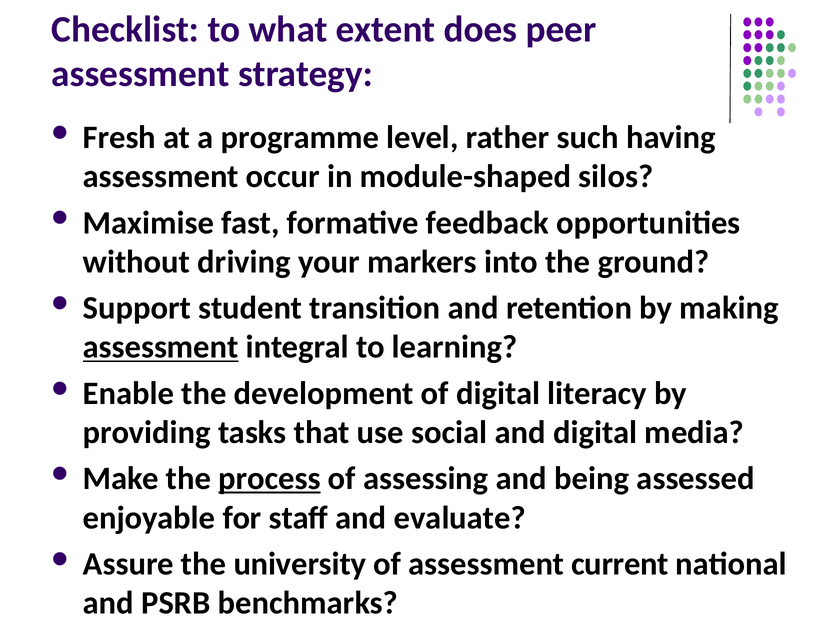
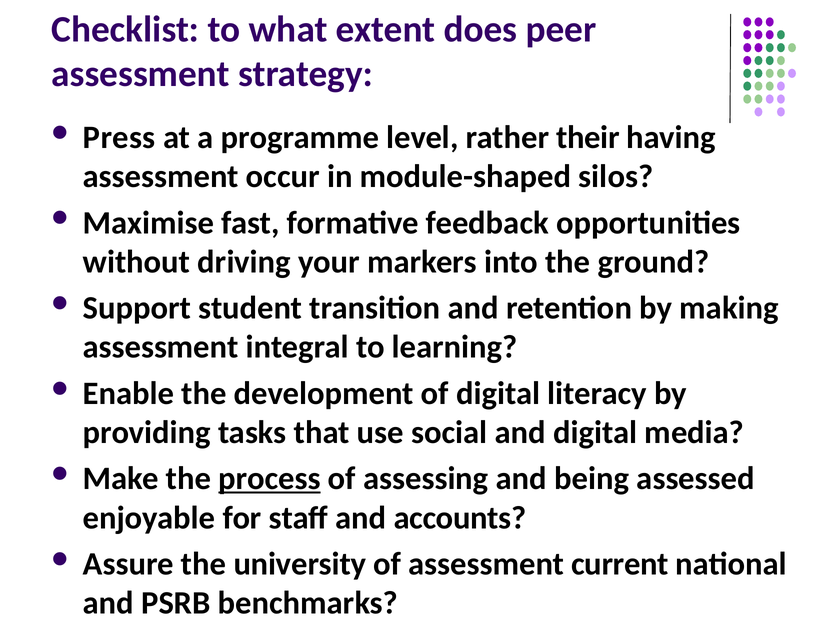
Fresh: Fresh -> Press (119, 137)
such: such -> their (588, 137)
assessment underline: present -> none (161, 347)
evaluate: evaluate -> accounts (460, 518)
